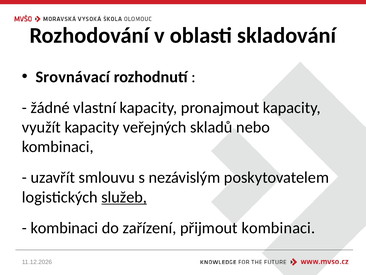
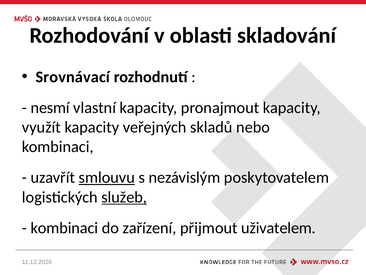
žádné: žádné -> nesmí (50, 107)
smlouvu underline: none -> present (107, 177)
přijmout kombinaci: kombinaci -> uživatelem (279, 227)
